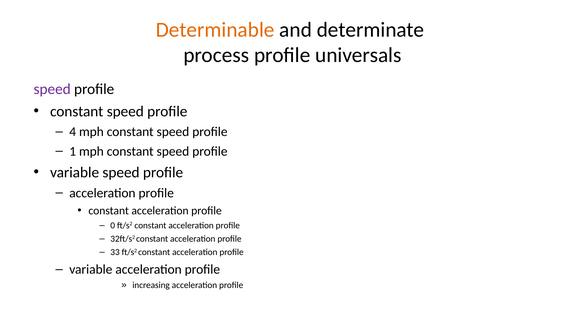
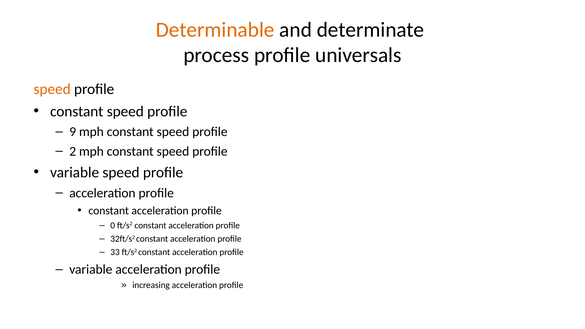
speed colour: purple -> orange (52, 89)
4: 4 -> 9 (73, 132)
1: 1 -> 2 (73, 151)
